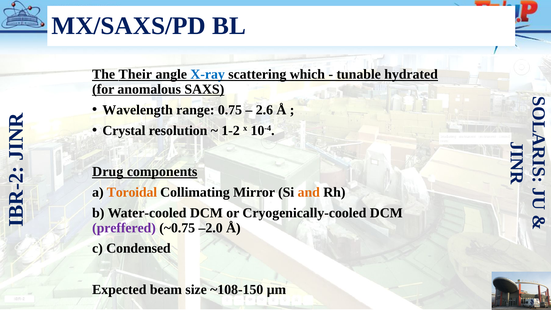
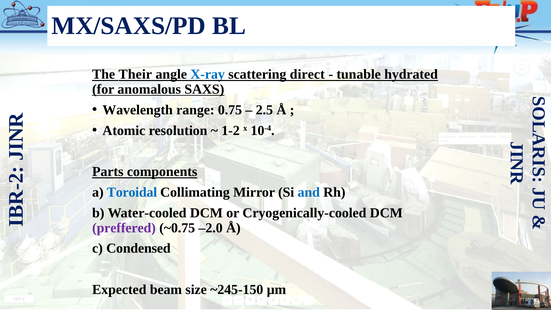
which: which -> direct (307, 74)
2.6: 2.6 -> 2.5 (264, 110)
Crystal: Crystal -> Atomic (124, 130)
Drug: Drug -> Parts (108, 172)
Toroidal colour: orange -> blue (132, 192)
and colour: orange -> blue (309, 192)
~108-150: ~108-150 -> ~245-150 (237, 290)
